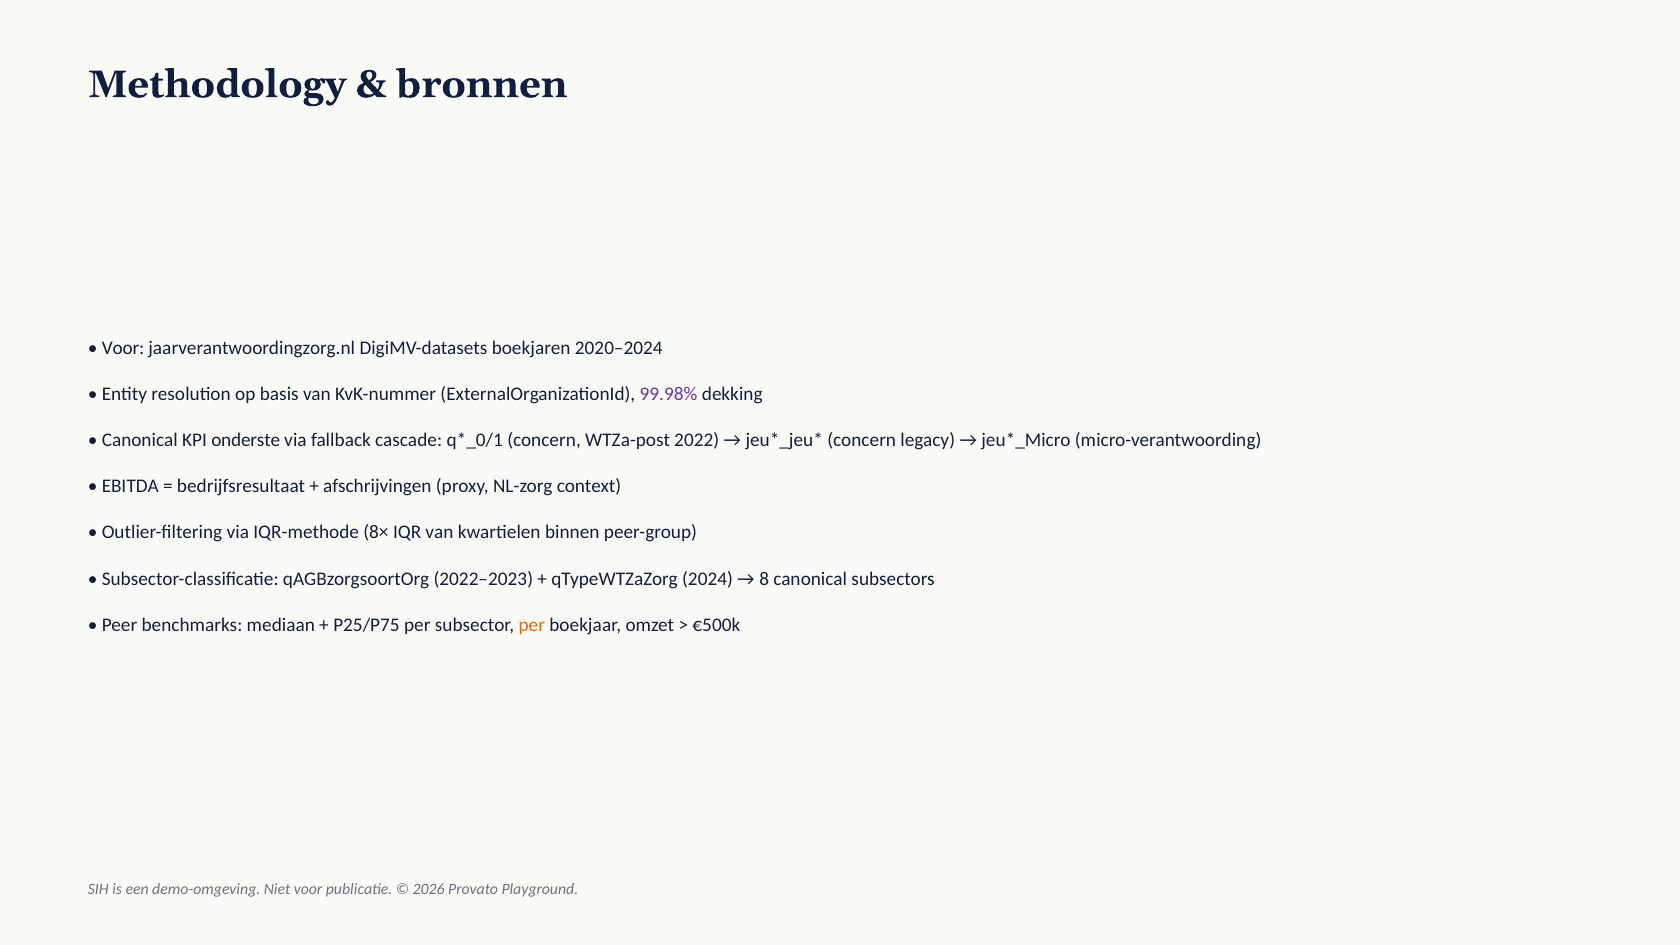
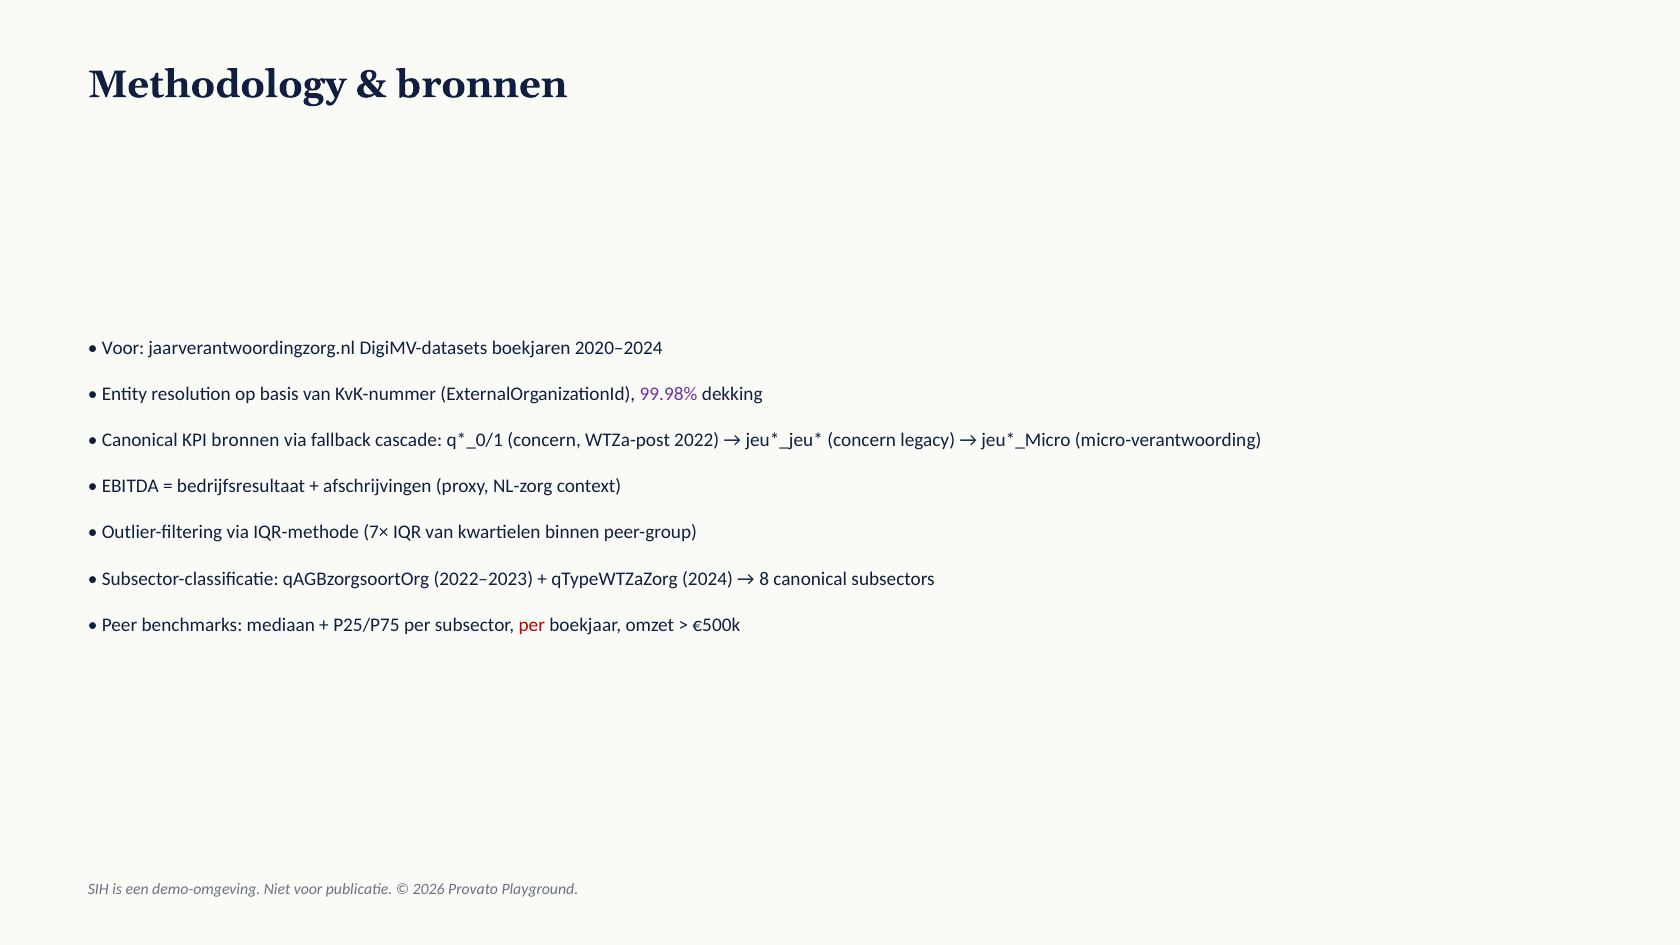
KPI onderste: onderste -> bronnen (245, 440)
8×: 8× -> 7× (376, 533)
per colour: orange -> red (532, 625)
